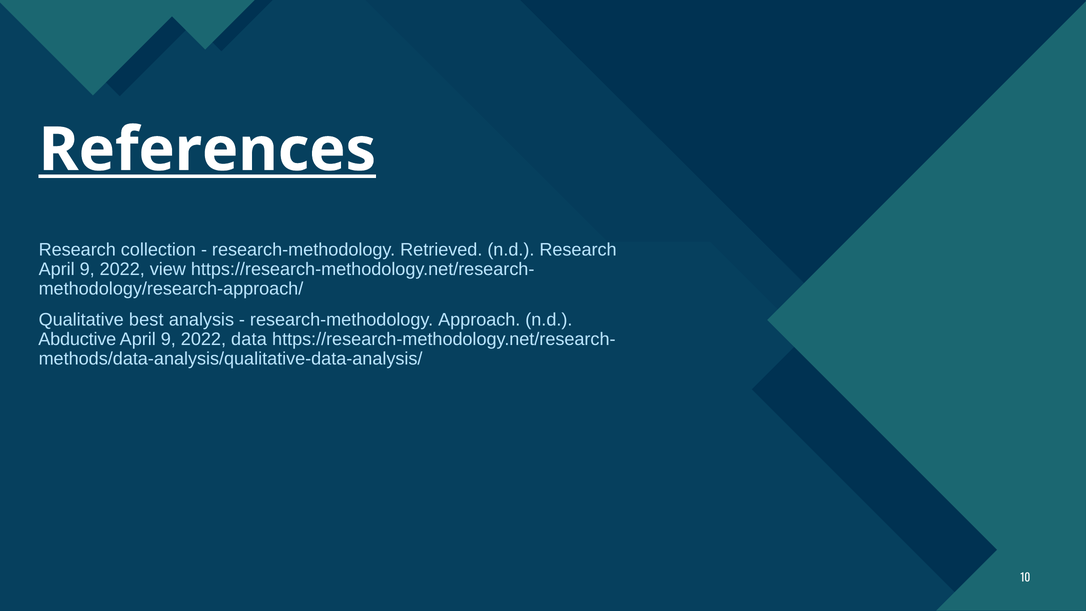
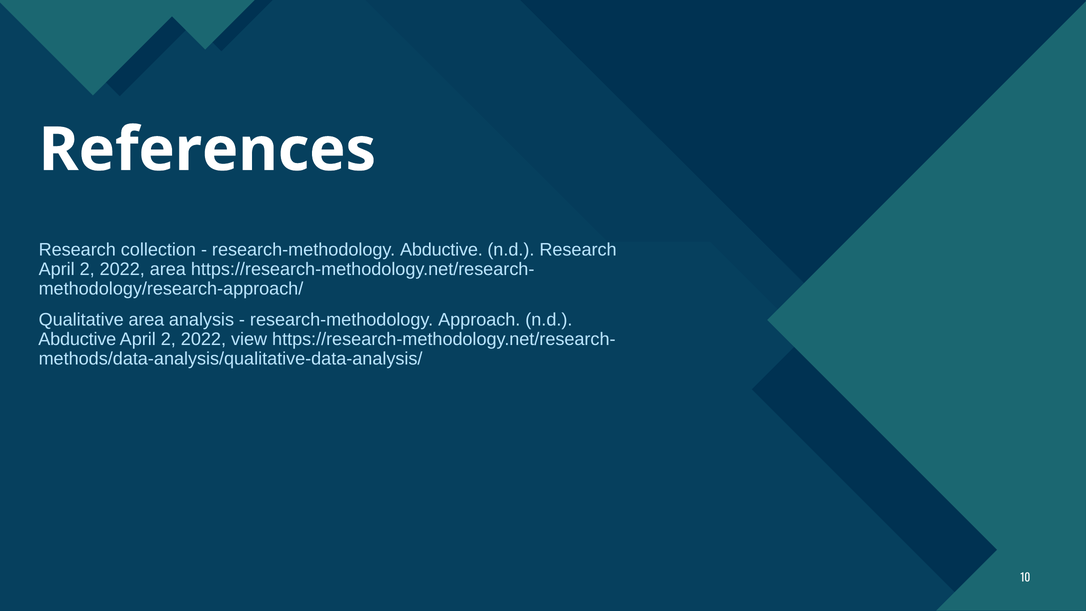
References underline: present -> none (207, 150)
research-methodology Retrieved: Retrieved -> Abductive (441, 250)
9: 9 -> 2 (87, 269)
2022 view: view -> area (168, 269)
Qualitative best: best -> area (146, 319)
9: 9 -> 2 (168, 339)
data: data -> view (249, 339)
